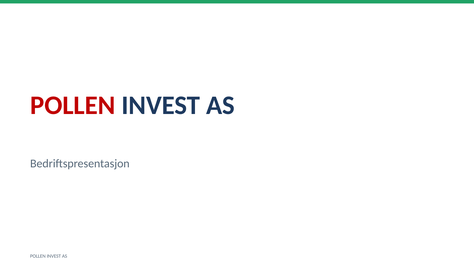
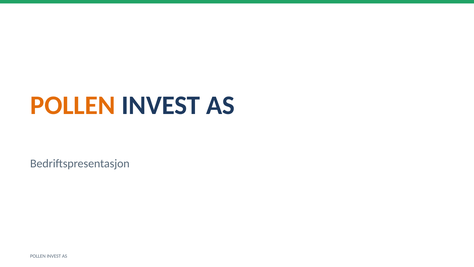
POLLEN colour: red -> orange (73, 105)
